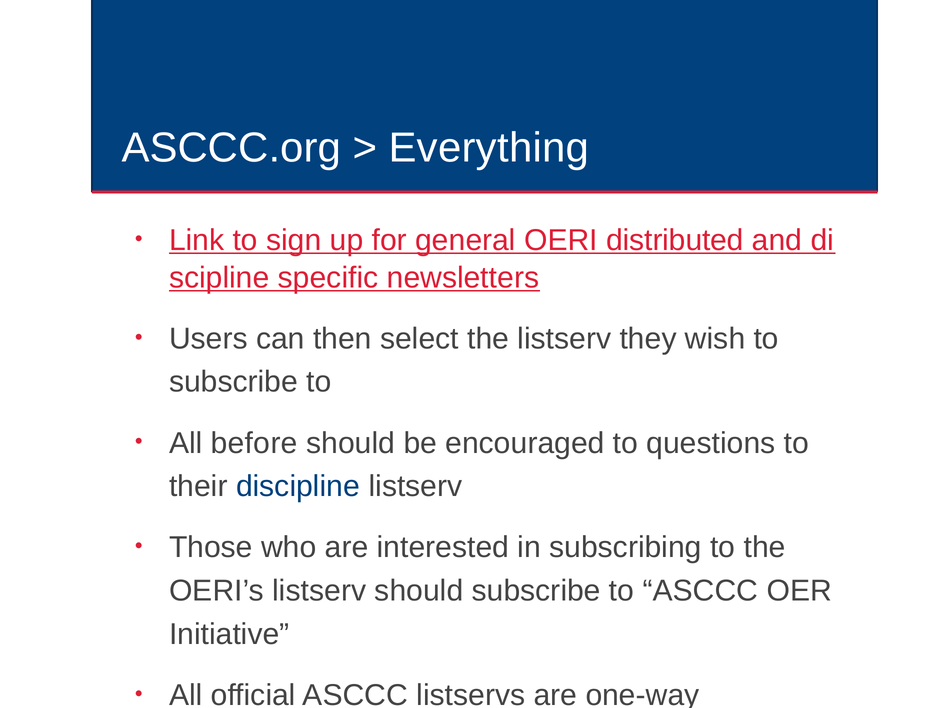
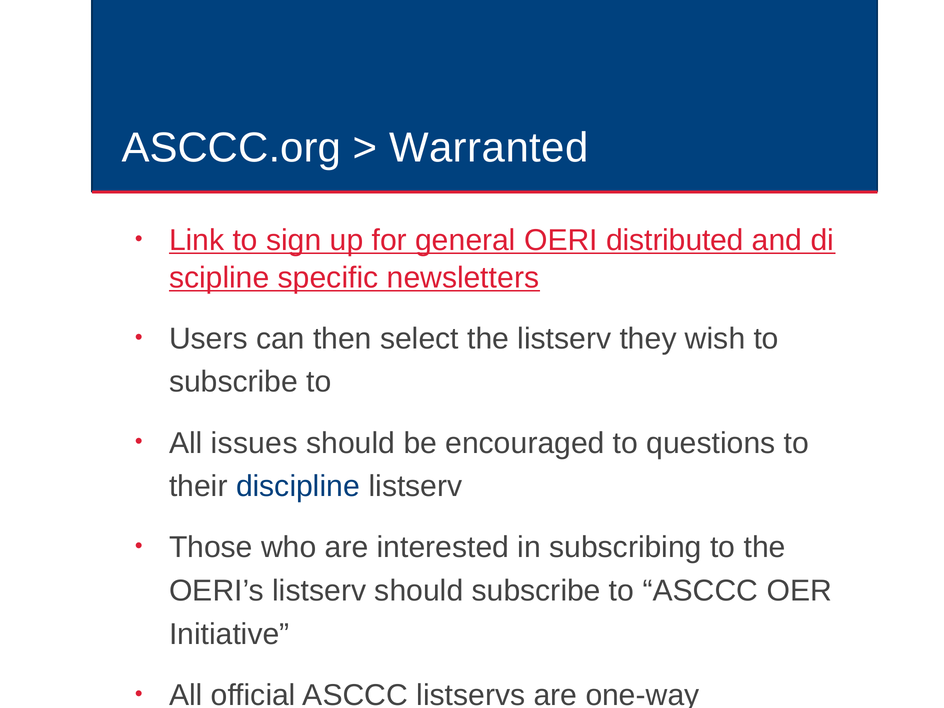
Everything: Everything -> Warranted (489, 148)
before: before -> issues (254, 443)
